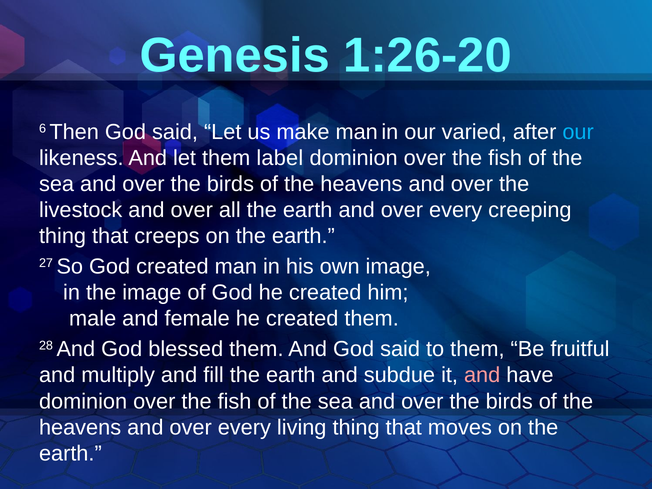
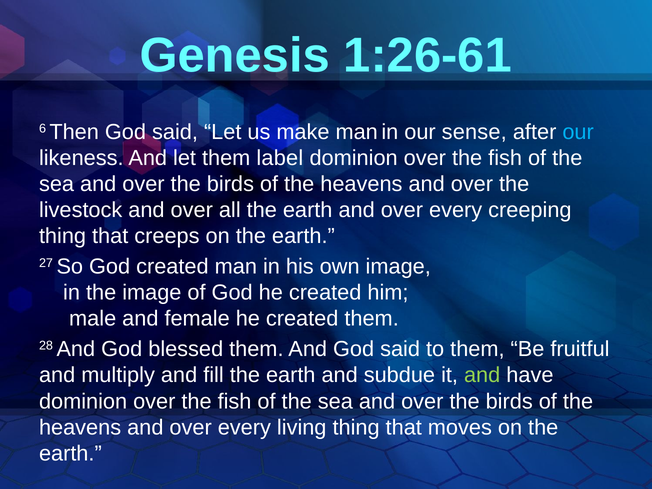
1:26-20: 1:26-20 -> 1:26-61 (428, 56)
varied: varied -> sense (474, 132)
and colour: pink -> light green (482, 375)
